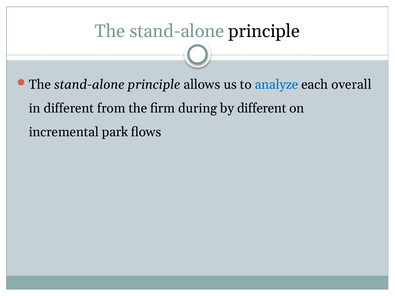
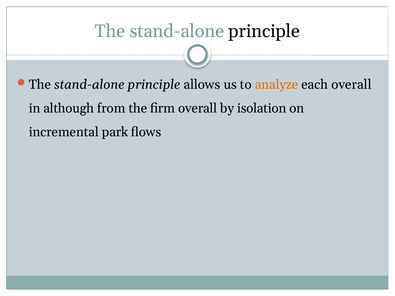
analyze colour: blue -> orange (276, 85)
in different: different -> although (69, 108)
firm during: during -> overall (198, 108)
by different: different -> isolation (262, 108)
